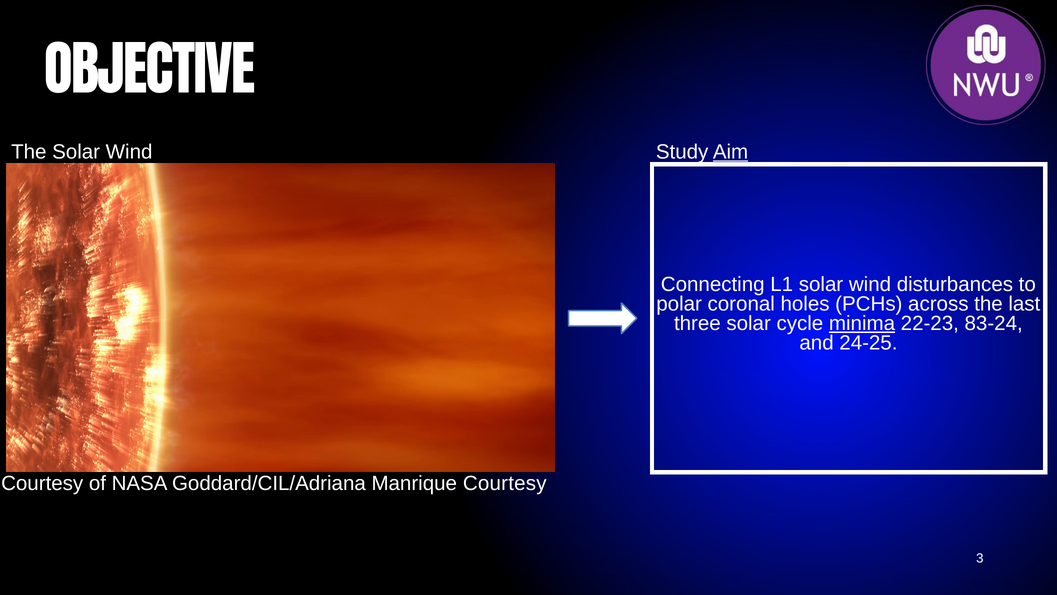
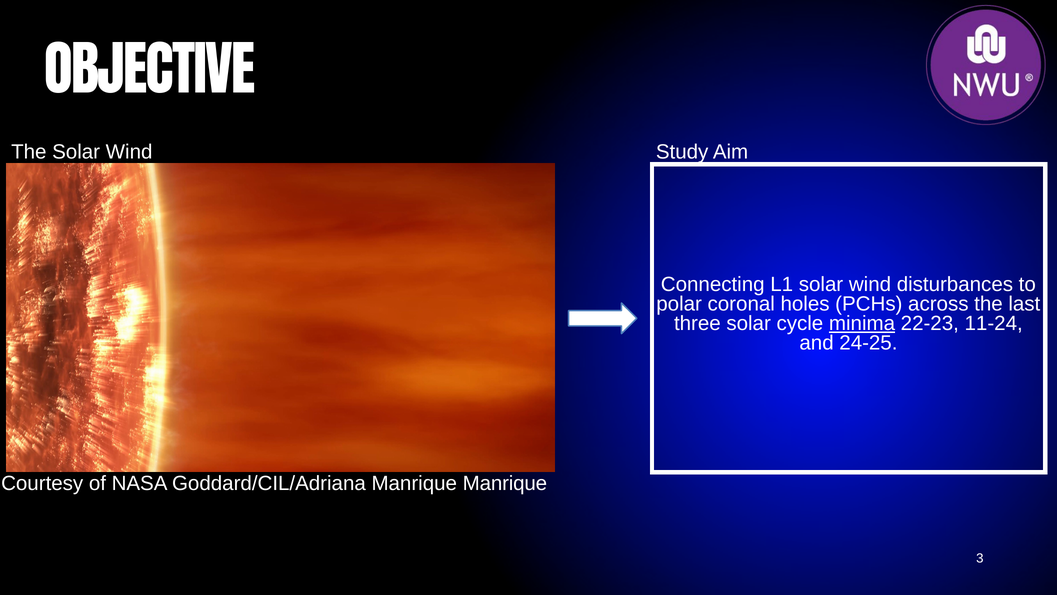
Aim underline: present -> none (731, 152)
83-24: 83-24 -> 11-24 (994, 323)
Manrique Courtesy: Courtesy -> Manrique (505, 483)
